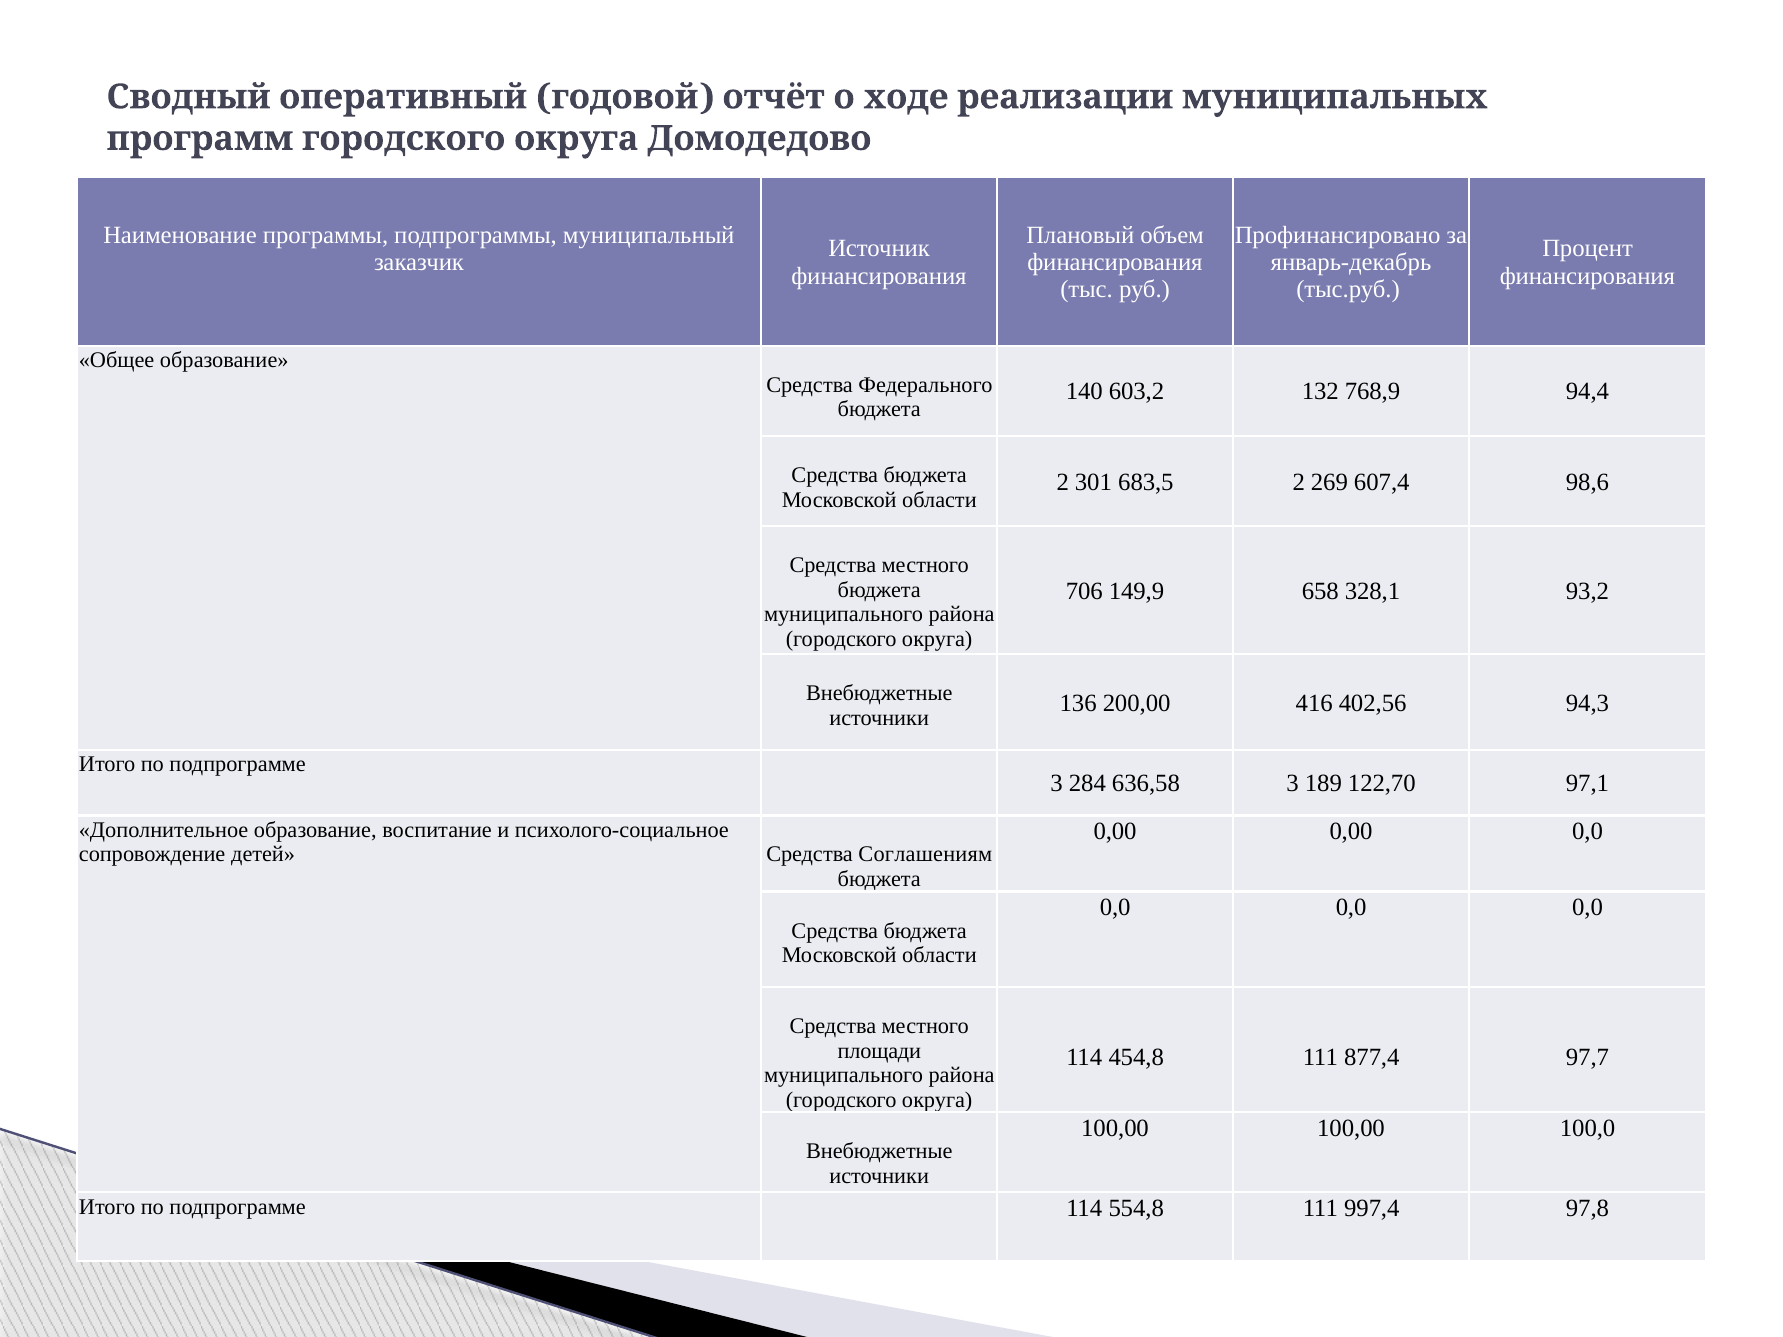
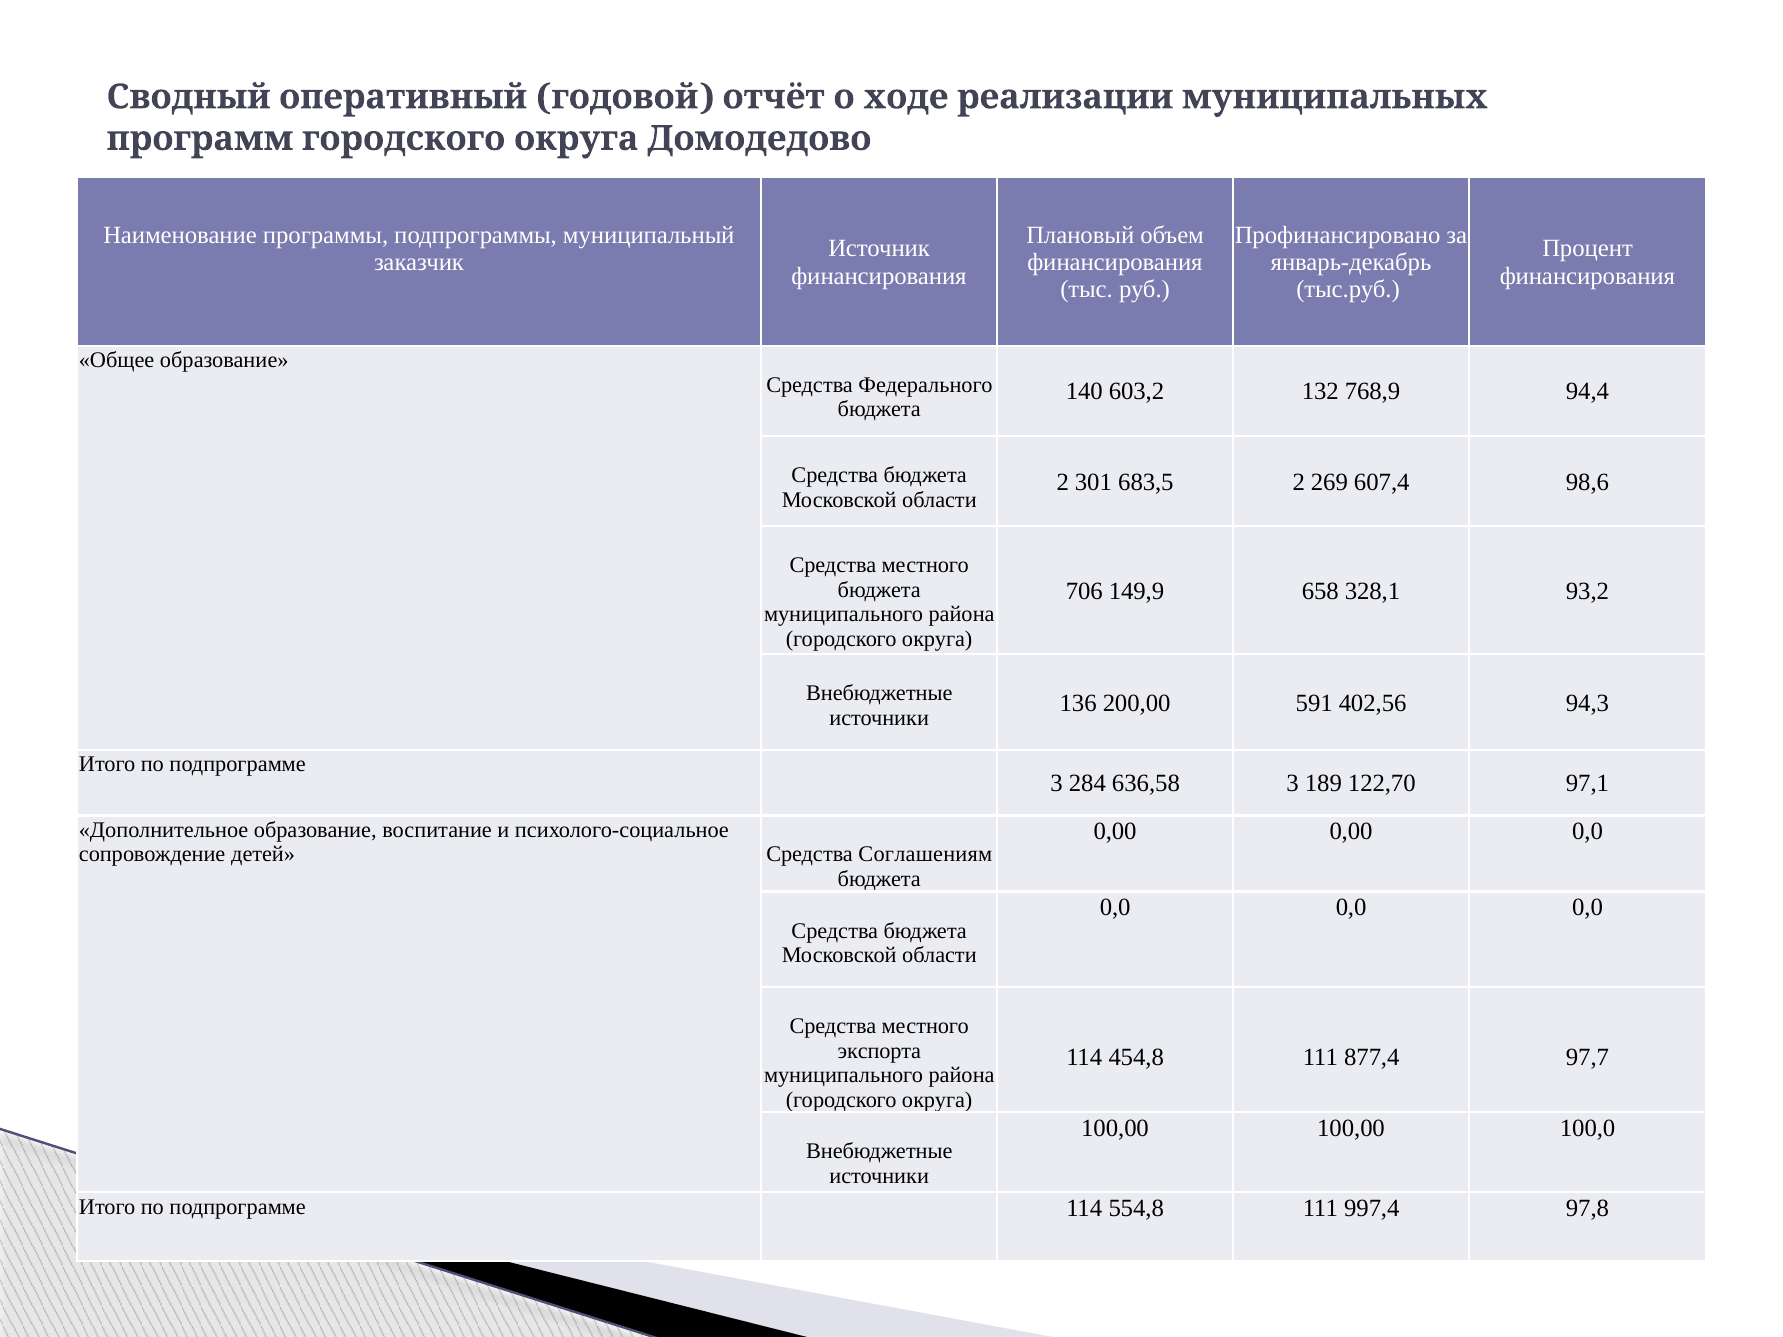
416: 416 -> 591 (1314, 703)
площади: площади -> экспорта (879, 1051)
